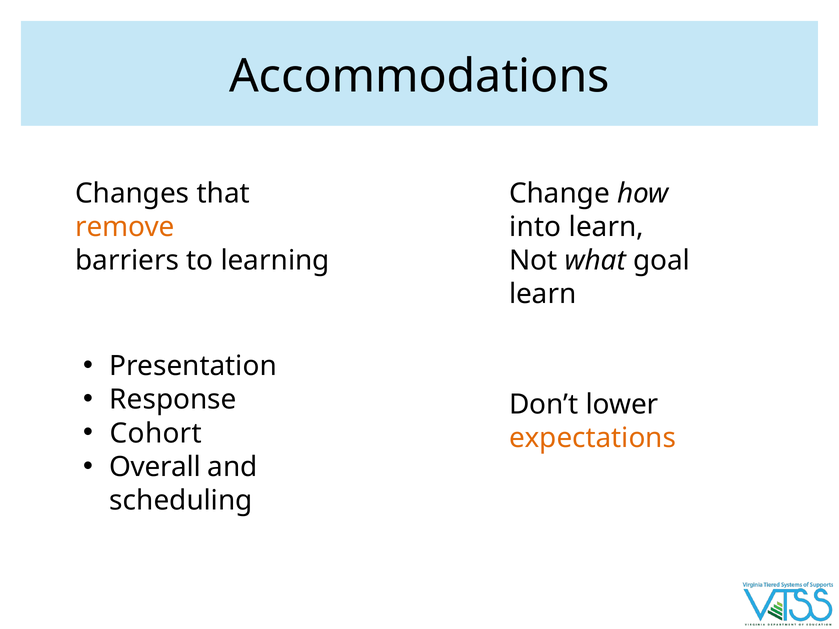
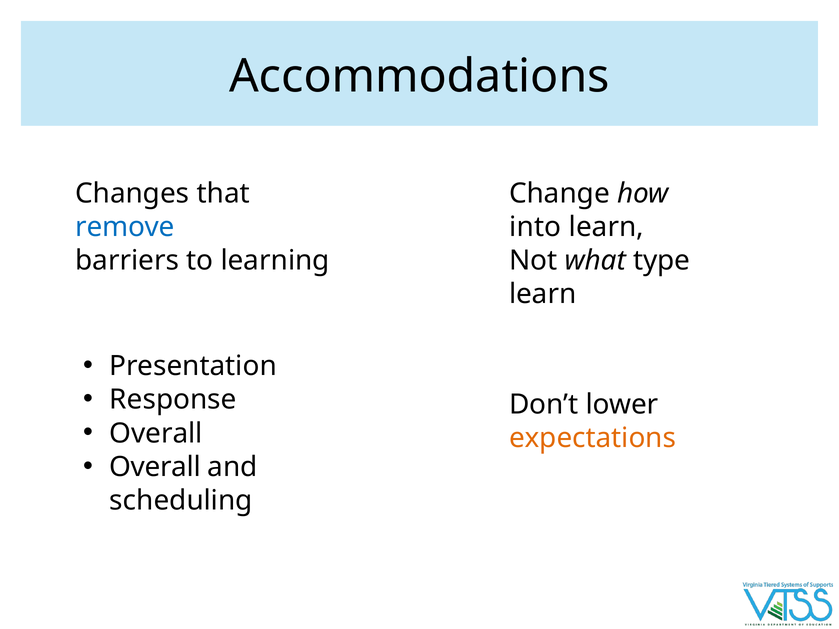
remove colour: orange -> blue (125, 227)
goal: goal -> type (662, 261)
Cohort: Cohort -> Overall (156, 433)
